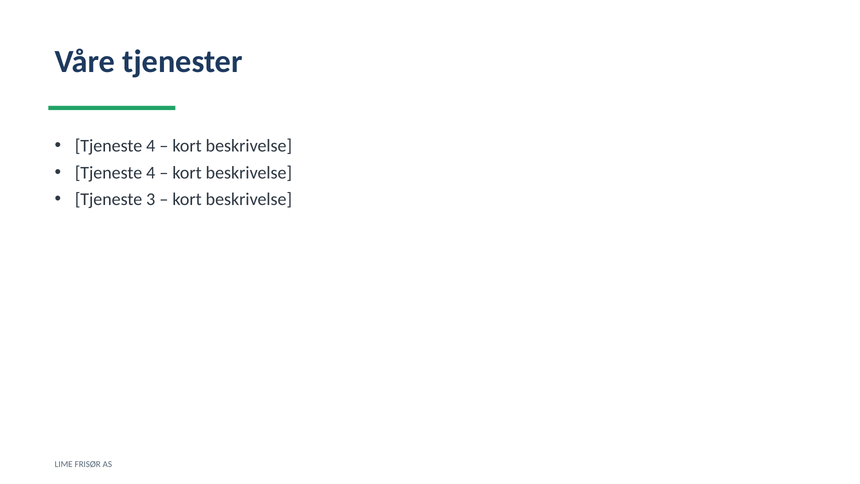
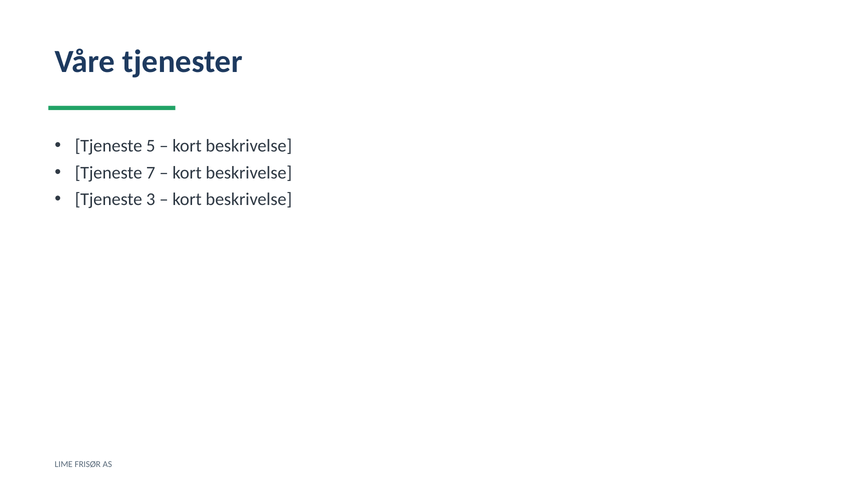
4: 4 -> 5 (151, 146)
4: 4 -> 7 (151, 173)
